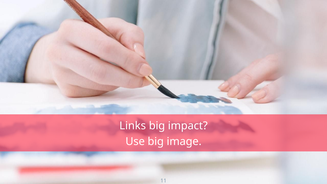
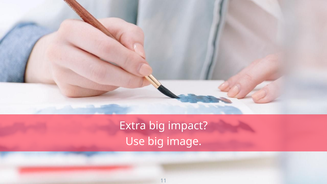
Links: Links -> Extra (133, 126)
